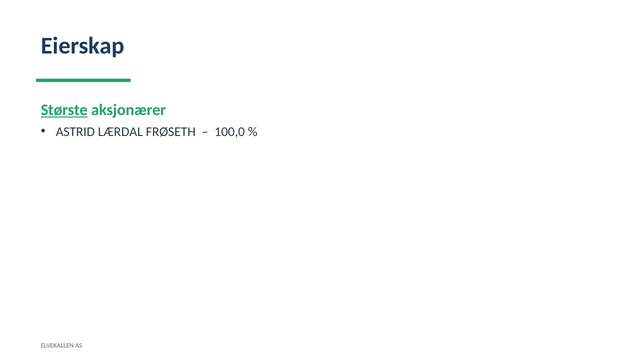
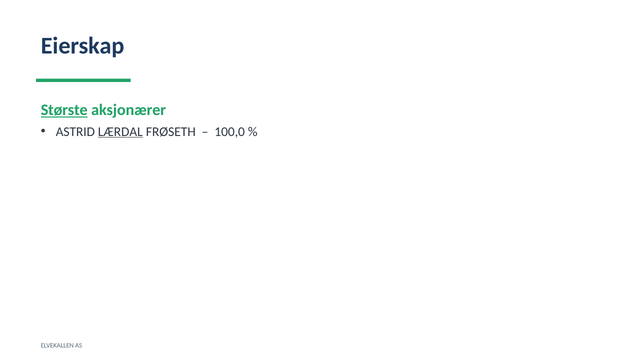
LÆRDAL underline: none -> present (120, 132)
